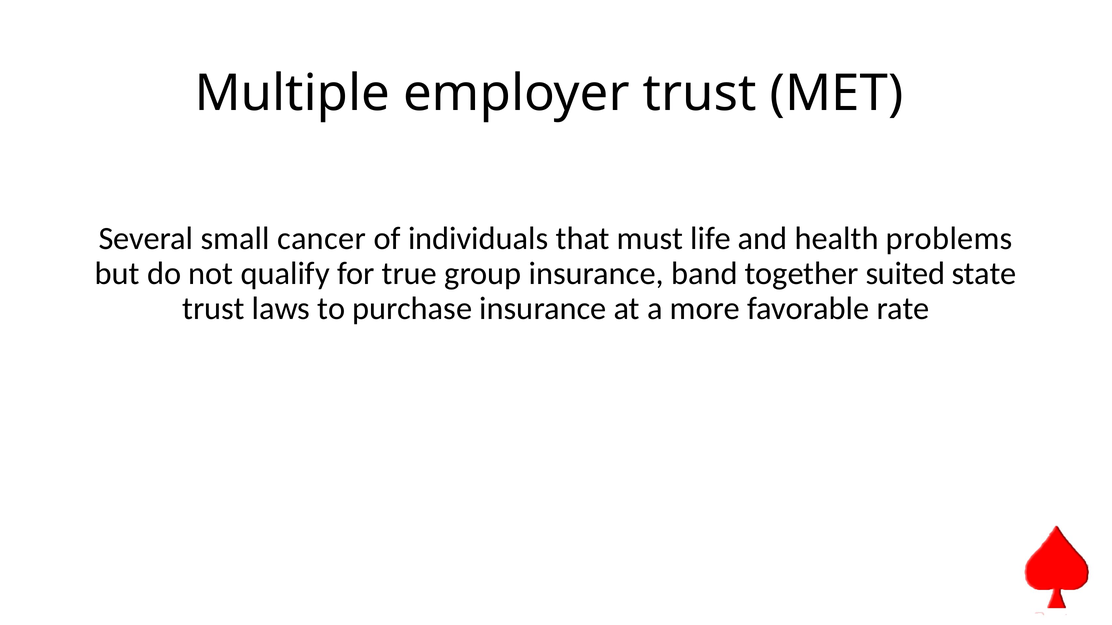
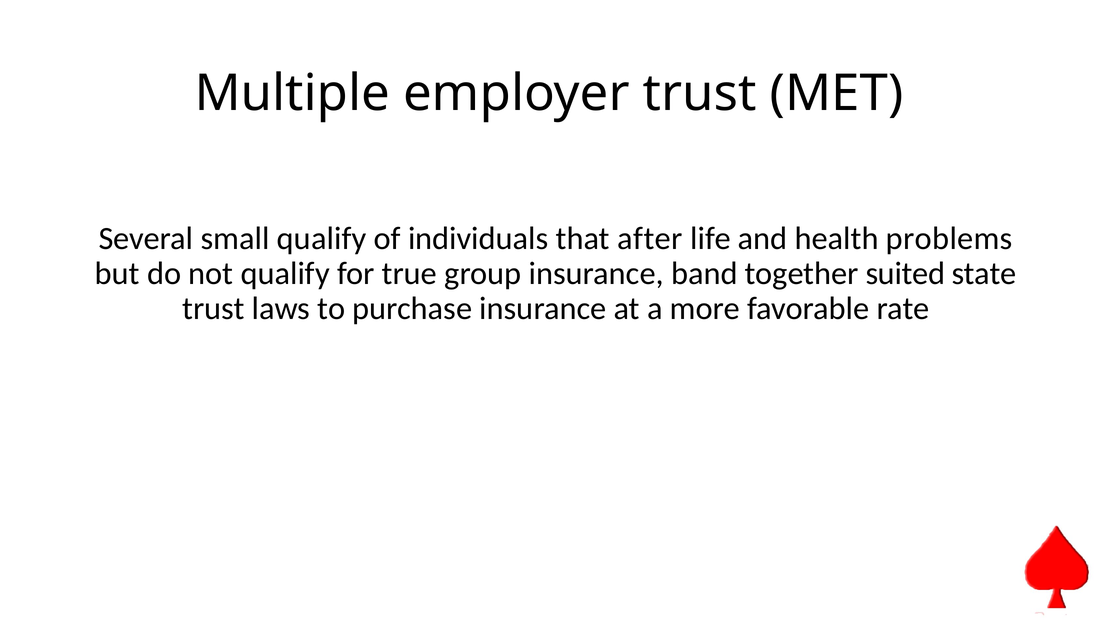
small cancer: cancer -> qualify (322, 239)
must: must -> after (650, 239)
